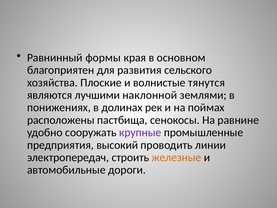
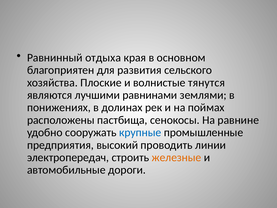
формы: формы -> отдыха (103, 58)
наклонной: наклонной -> равнинами (150, 95)
крупные colour: purple -> blue (140, 132)
